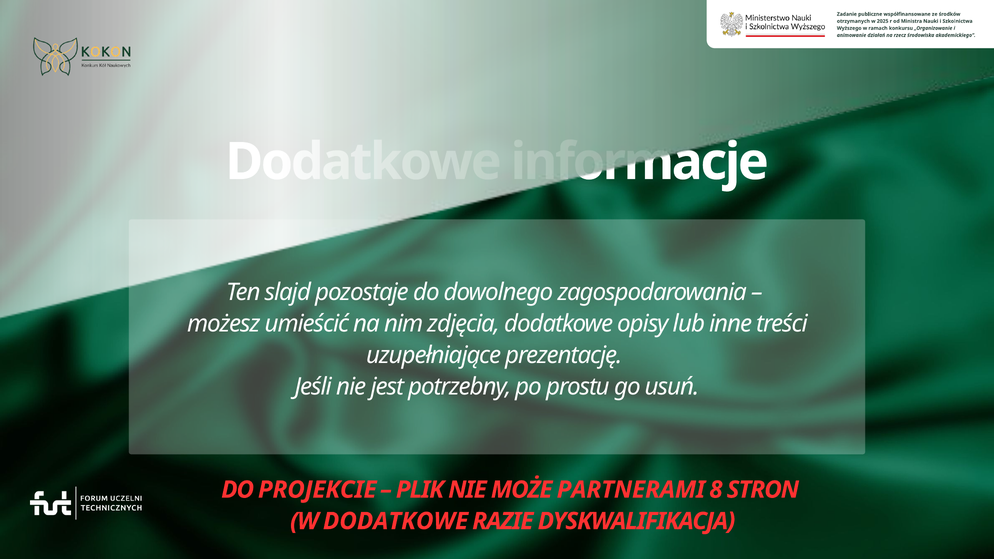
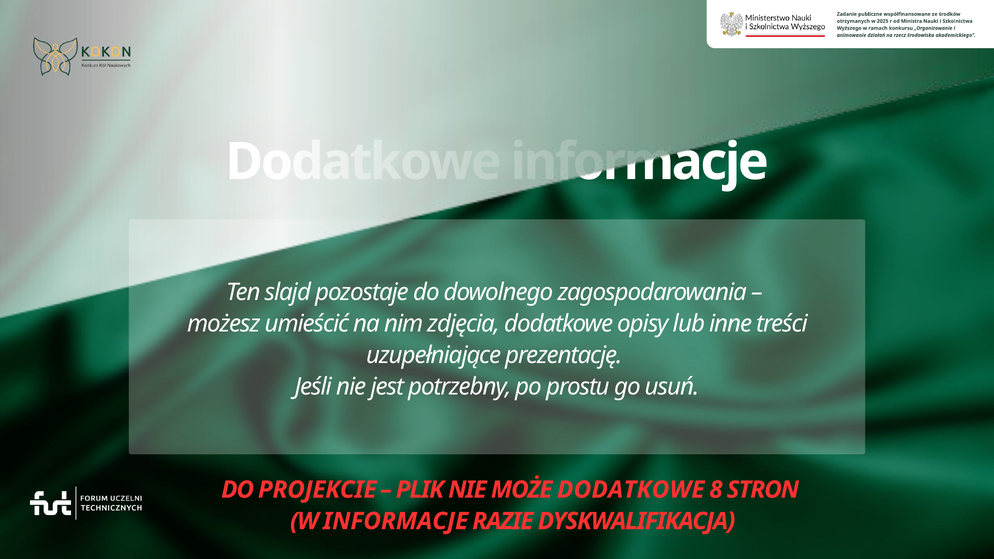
MOŻE PARTNERAMI: PARTNERAMI -> DODATKOWE (631, 490)
W DODATKOWE: DODATKOWE -> INFORMACJE (396, 521)
